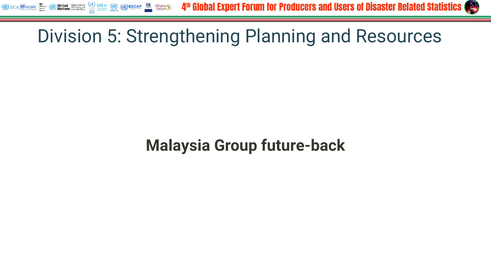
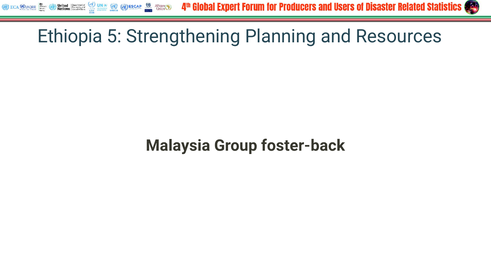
Division: Division -> Ethiopia (70, 36)
future-back: future-back -> foster-back (303, 146)
